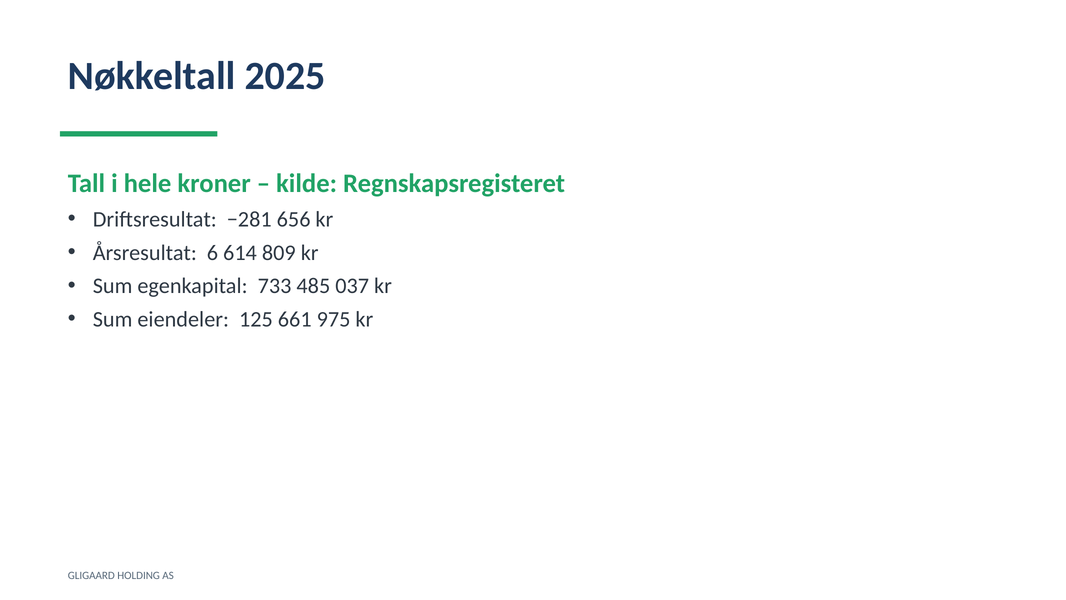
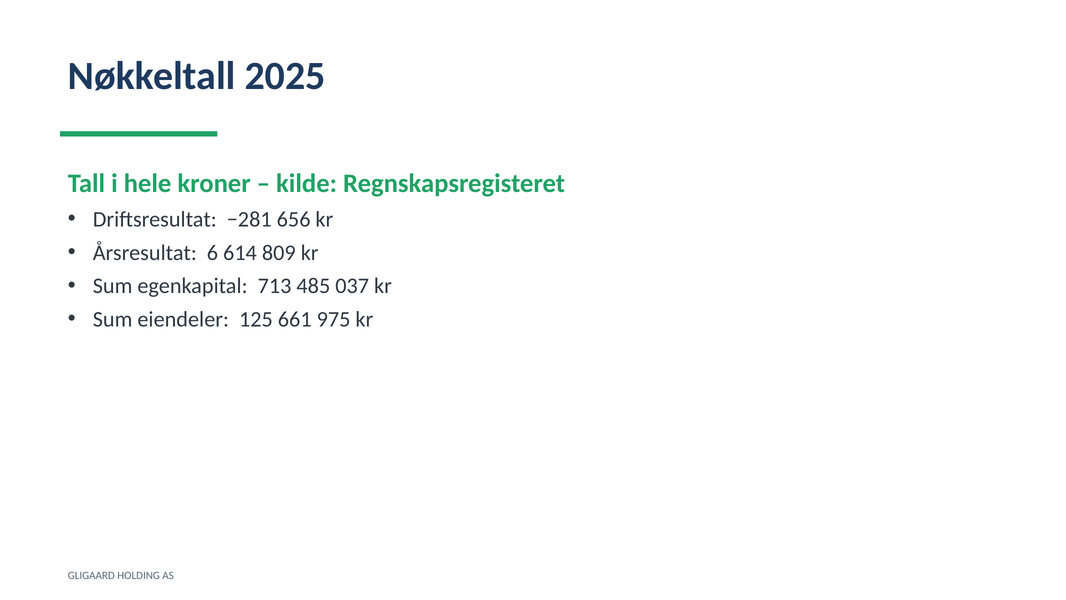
733: 733 -> 713 (275, 286)
